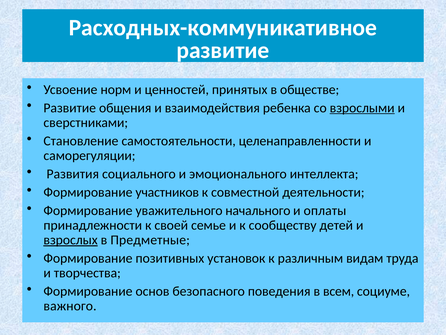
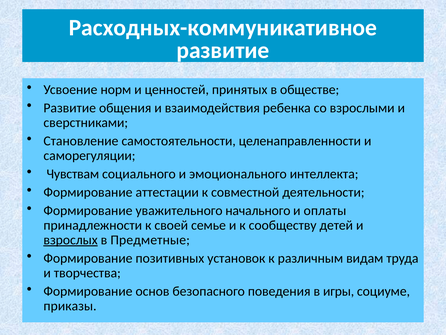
взрослыми underline: present -> none (362, 108)
Развития: Развития -> Чувствам (73, 174)
участников: участников -> аттестации (167, 192)
всем: всем -> игры (339, 291)
важного: важного -> приказы (70, 306)
